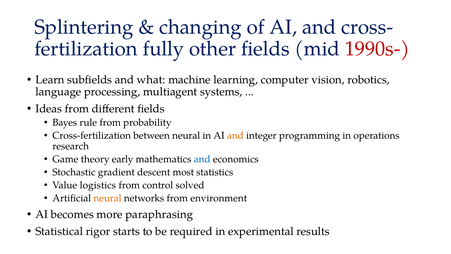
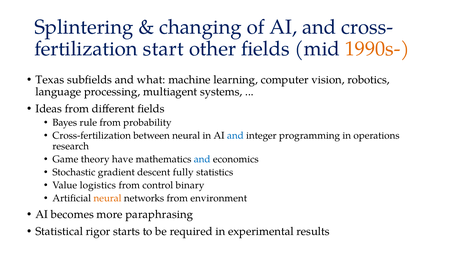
fully: fully -> start (163, 49)
1990s- colour: red -> orange (377, 49)
Learn: Learn -> Texas (50, 80)
and colour: orange -> blue (235, 135)
early: early -> have (123, 159)
most: most -> fully (183, 172)
solved: solved -> binary (190, 185)
